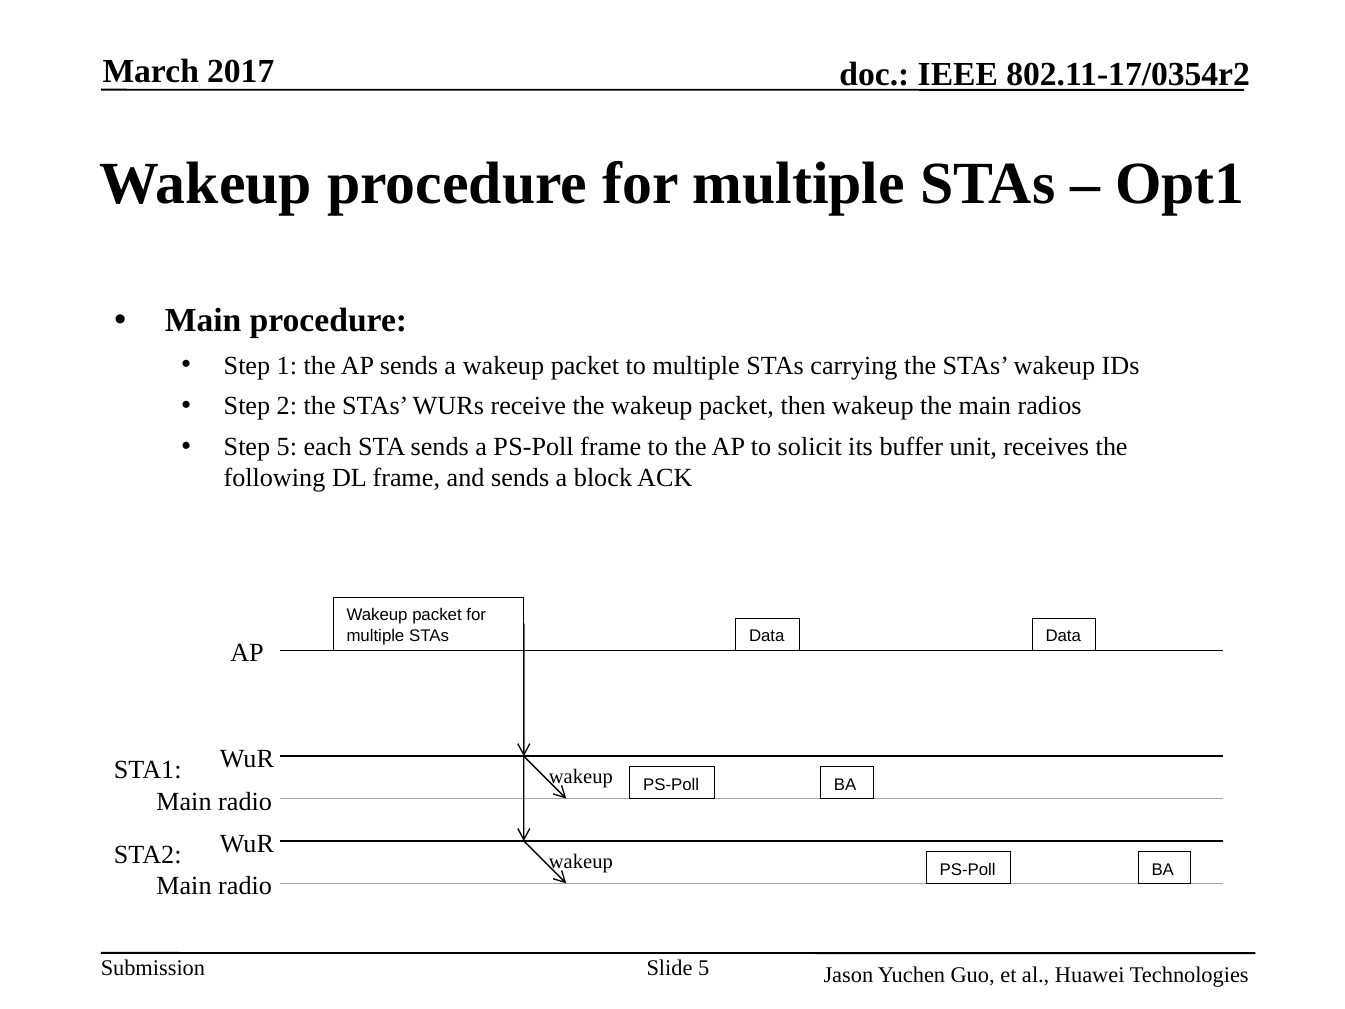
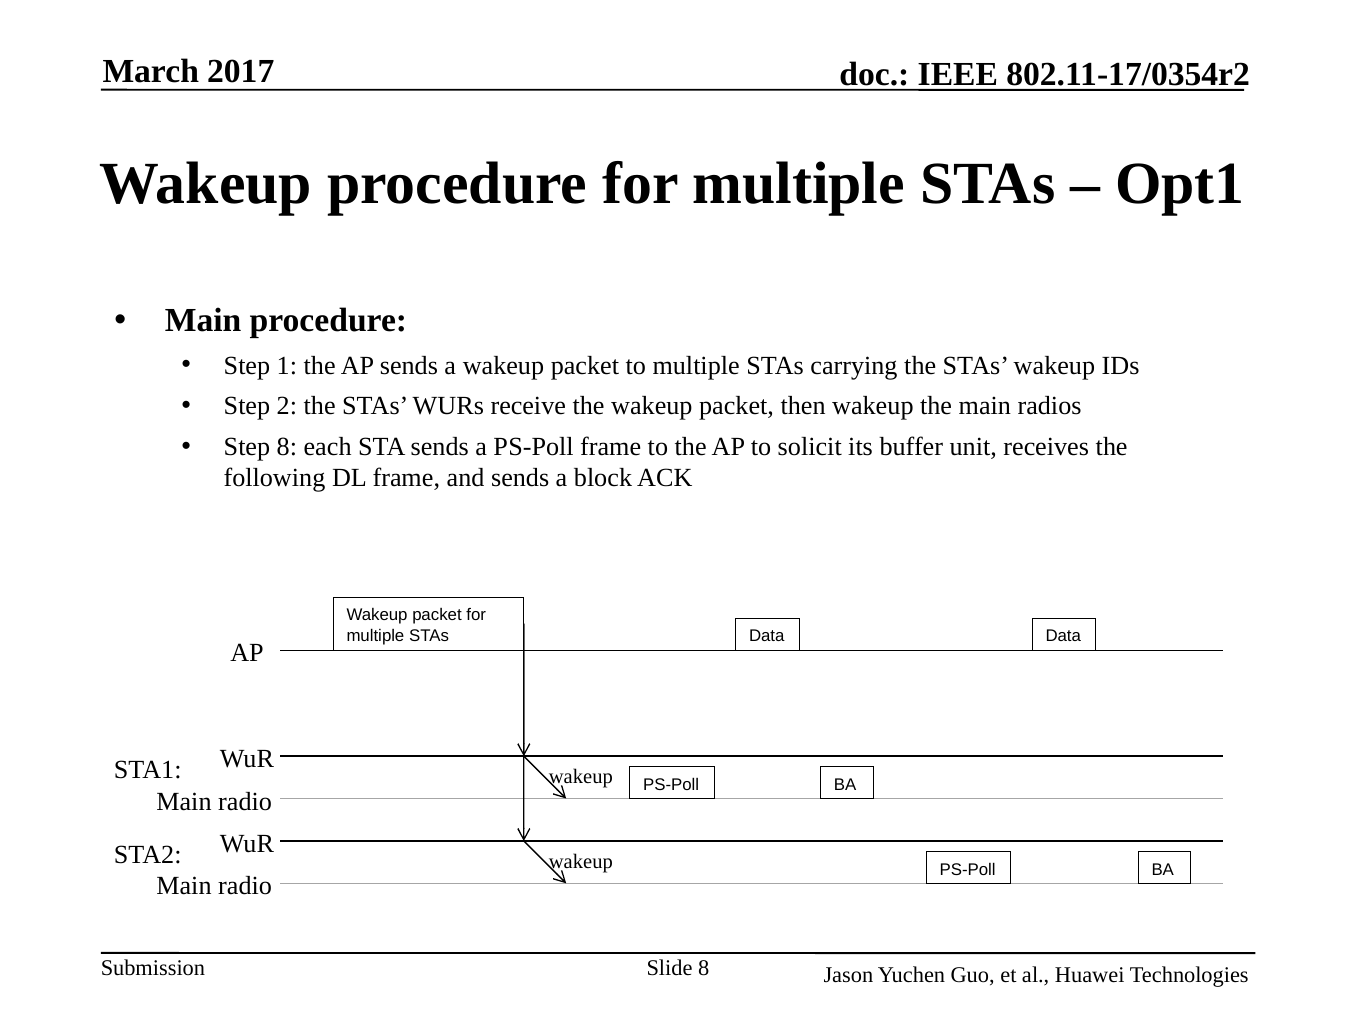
Step 5: 5 -> 8 (287, 447)
Slide 5: 5 -> 8 (704, 967)
